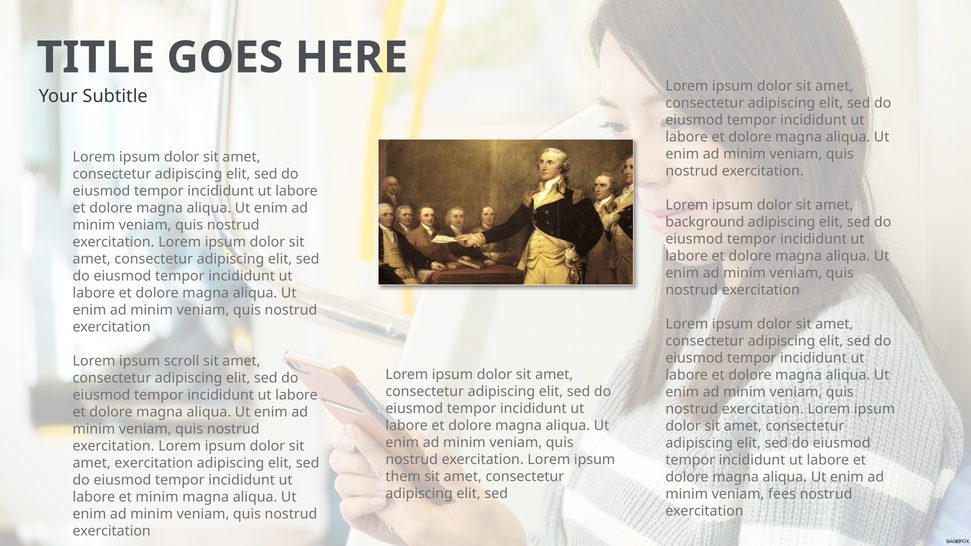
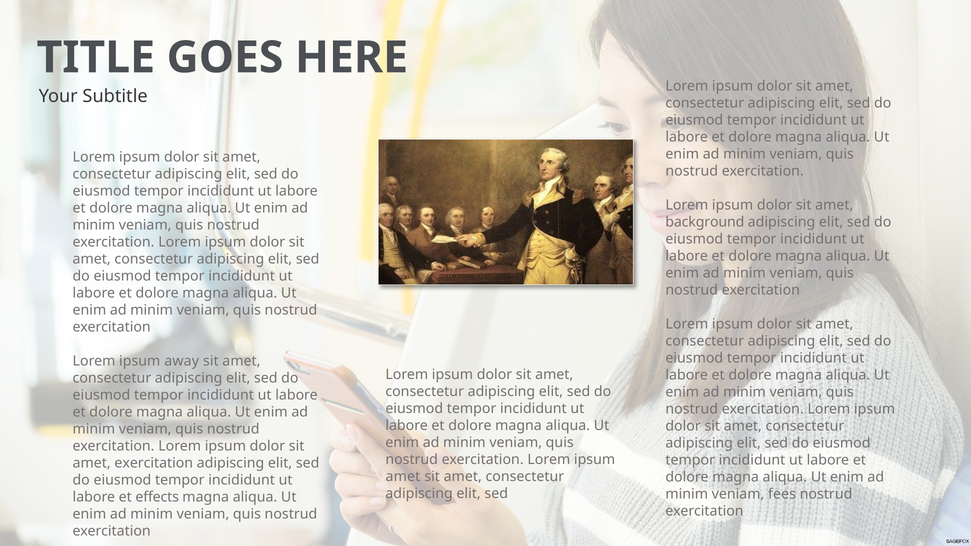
scroll: scroll -> away (182, 361)
them: them -> amet (403, 477)
et minim: minim -> effects (157, 497)
